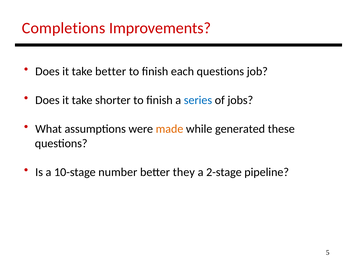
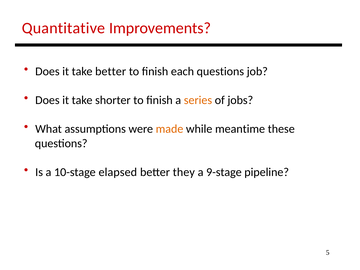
Completions: Completions -> Quantitative (64, 28)
series colour: blue -> orange (198, 100)
generated: generated -> meantime (240, 129)
number: number -> elapsed (118, 172)
2-stage: 2-stage -> 9-stage (224, 172)
